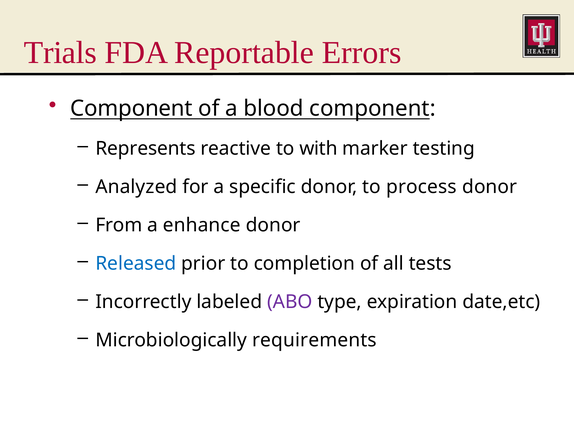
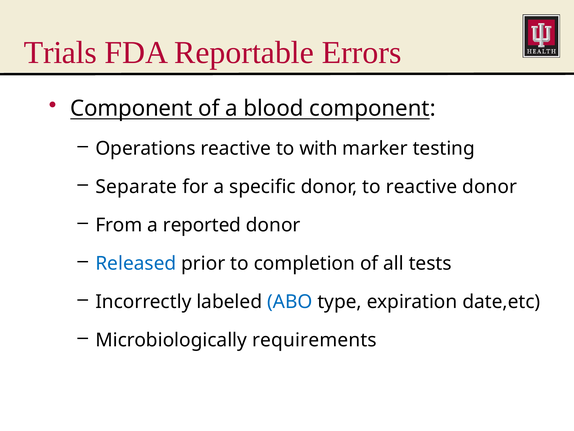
Represents: Represents -> Operations (145, 148)
Analyzed: Analyzed -> Separate (136, 187)
to process: process -> reactive (421, 187)
enhance: enhance -> reported (202, 225)
ABO colour: purple -> blue (290, 301)
